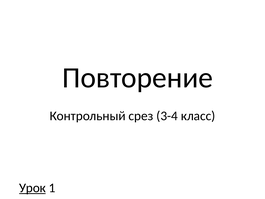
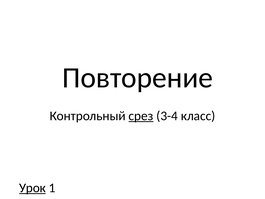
срез underline: none -> present (141, 116)
